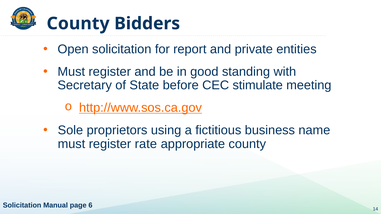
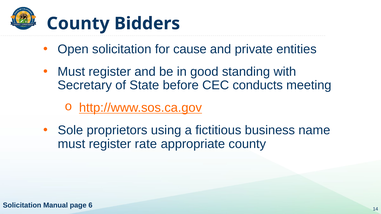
report: report -> cause (190, 49)
stimulate: stimulate -> conducts (258, 85)
